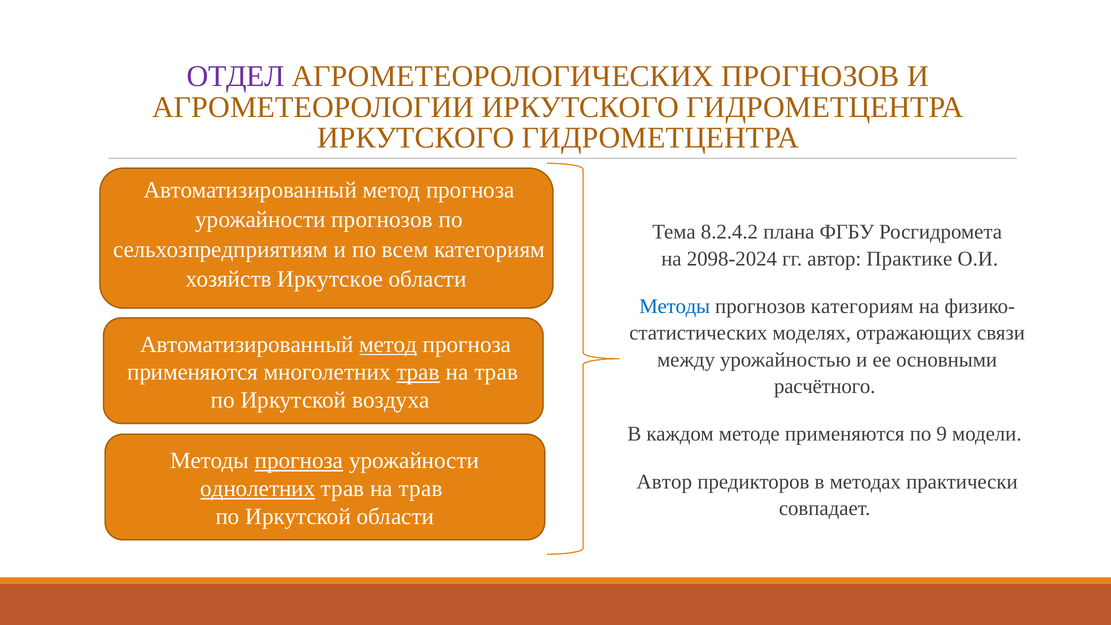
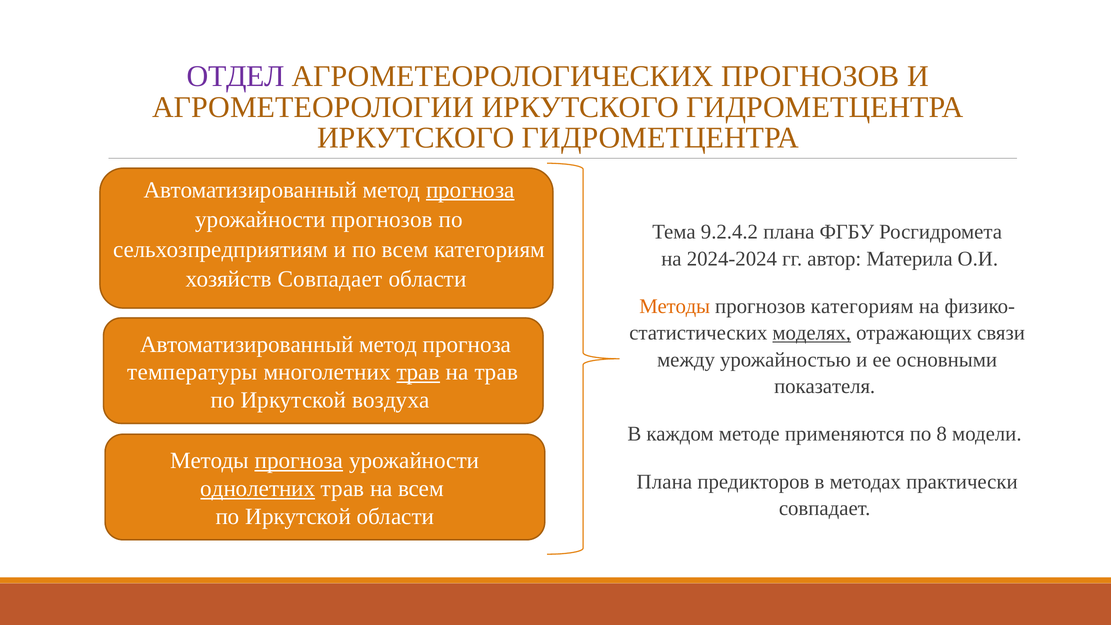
прогноза underline: none -> present (470, 190)
8.2.4.2: 8.2.4.2 -> 9.2.4.2 (729, 232)
2098-2024: 2098-2024 -> 2024-2024 (732, 259)
Практике: Практике -> Материла (910, 259)
хозяйств Иркутское: Иркутское -> Совпадает (330, 279)
Методы colour: blue -> orange (675, 306)
моделях underline: none -> present (812, 333)
метод underline: present -> none (388, 344)
применяются: применяются -> температуры (192, 372)
расчётного: расчётного -> показателя (825, 386)
9: 9 -> 8 (942, 434)
Автор: Автор -> Плана (664, 482)
трав: трав -> всем (421, 489)
